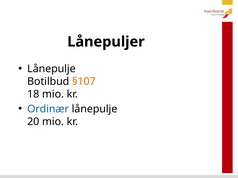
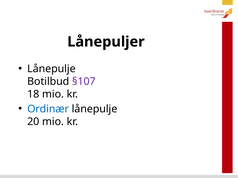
§107 colour: orange -> purple (84, 82)
